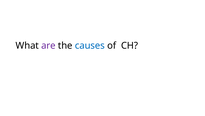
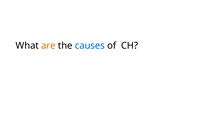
are colour: purple -> orange (48, 45)
